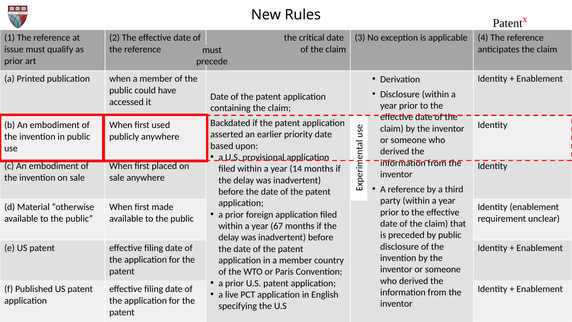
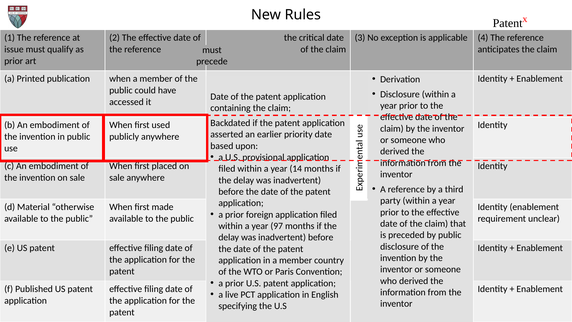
67: 67 -> 97 (277, 226)
